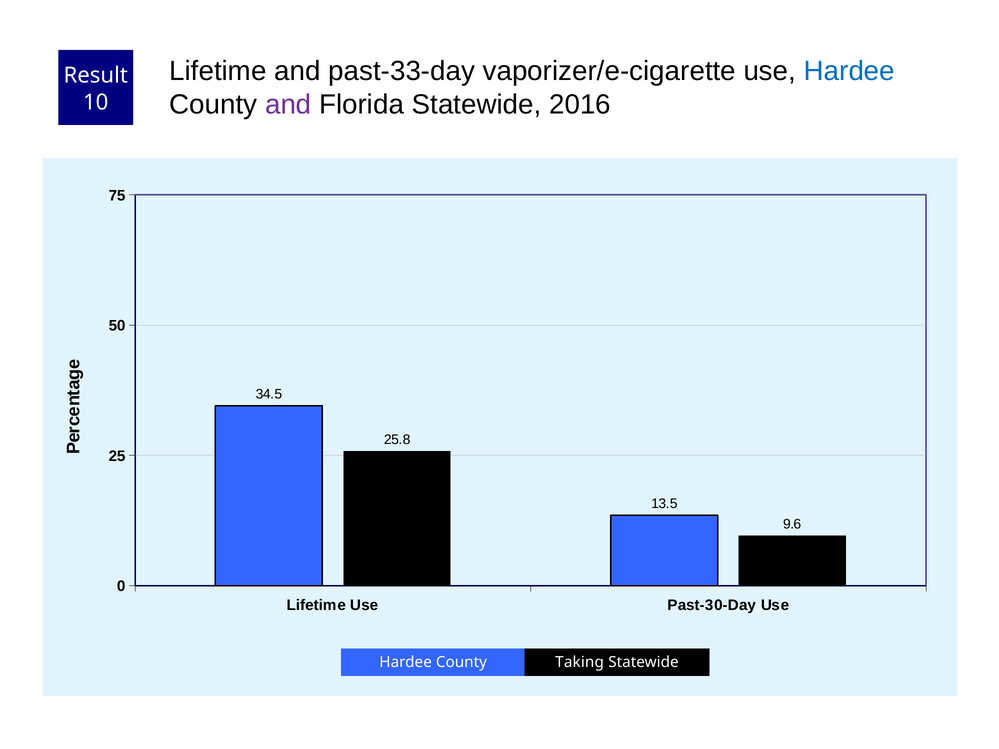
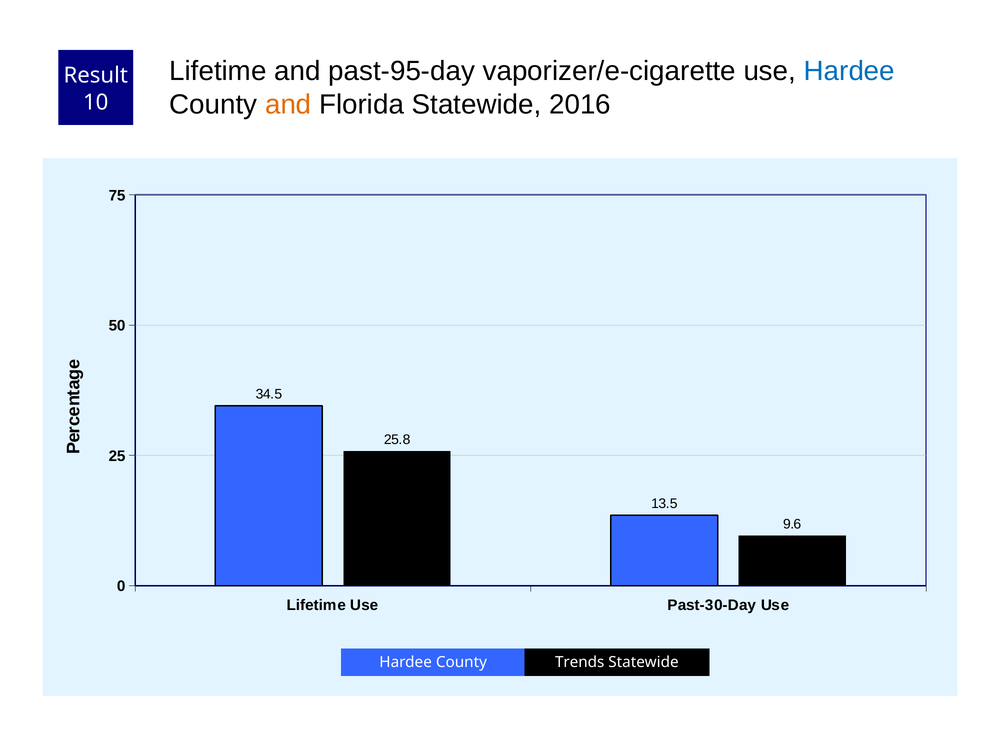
past-33-day: past-33-day -> past-95-day (402, 71)
and colour: purple -> orange (288, 104)
Taking: Taking -> Trends (580, 662)
